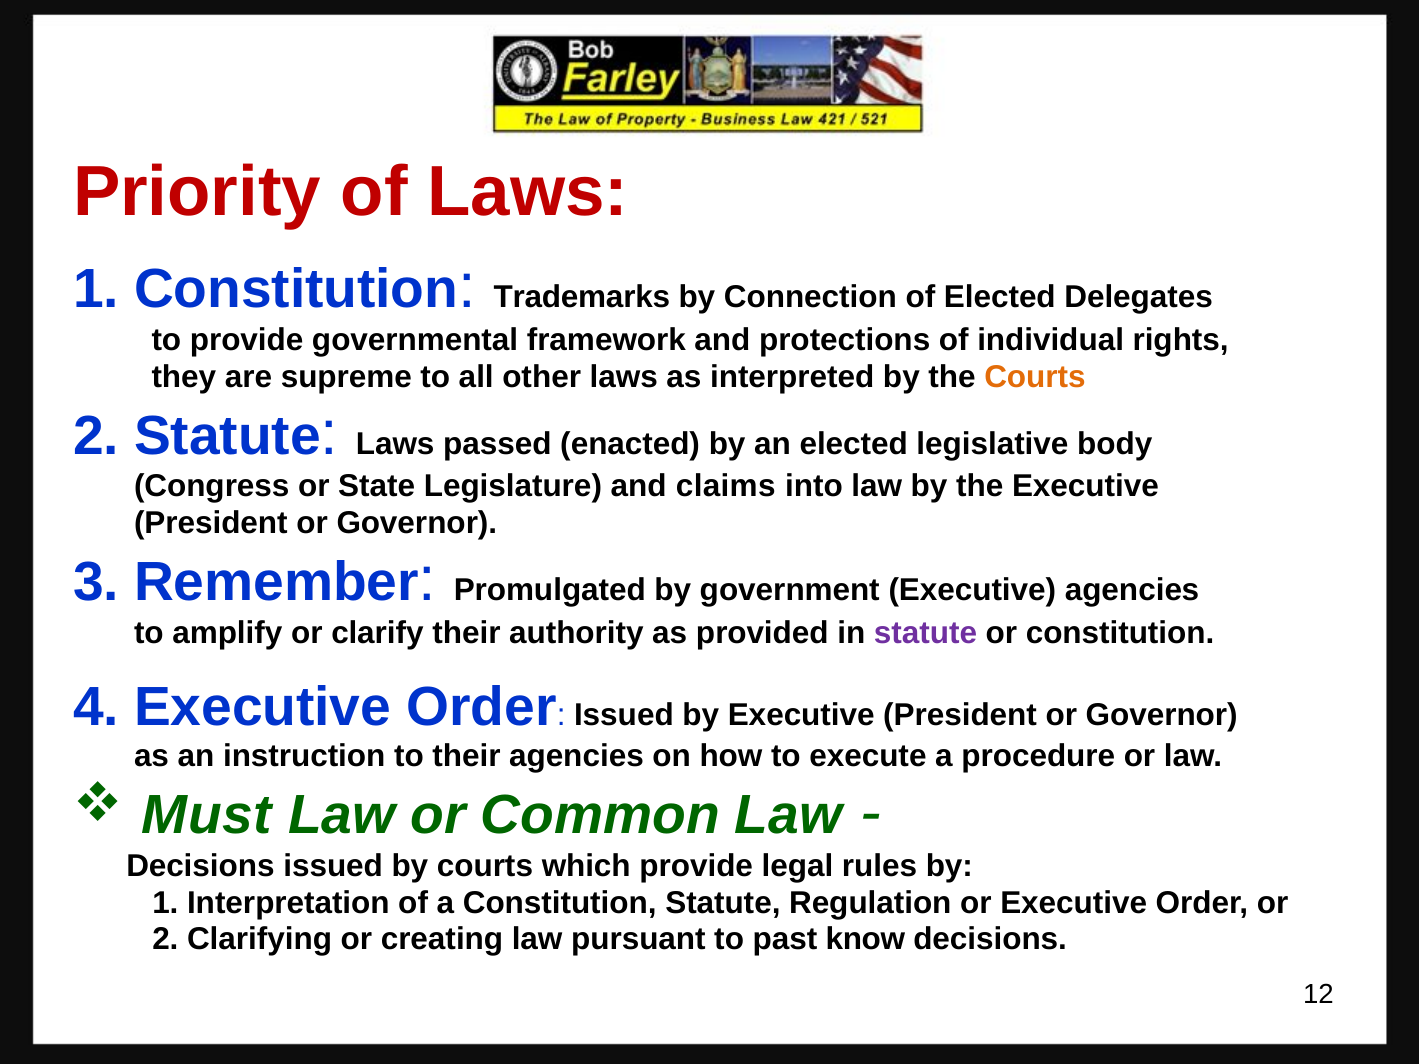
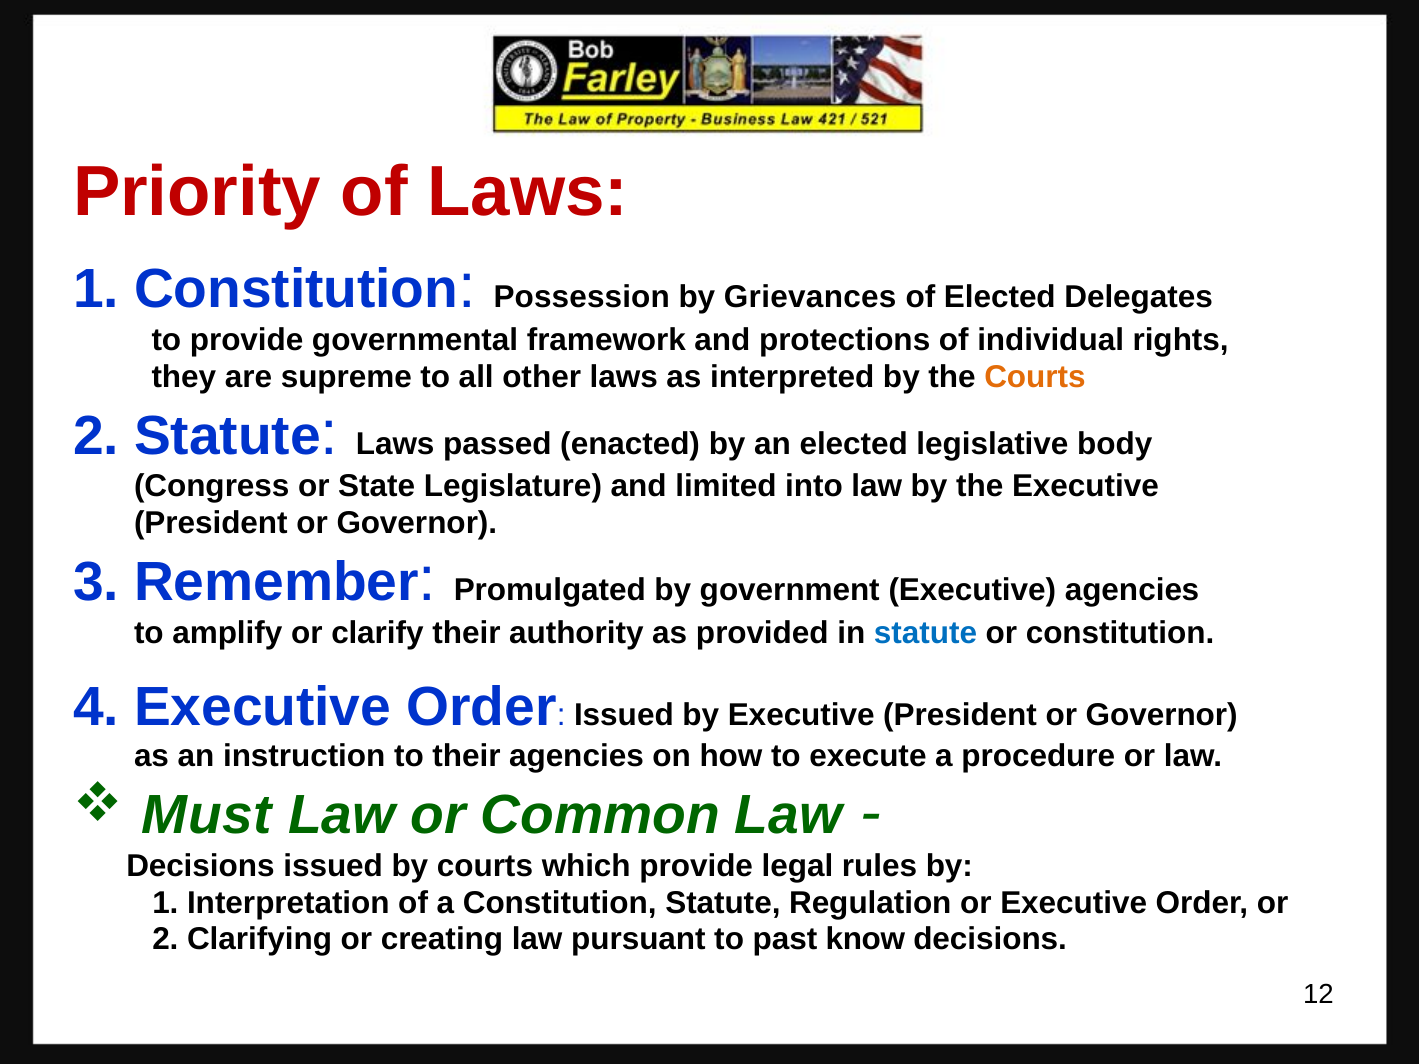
Trademarks: Trademarks -> Possession (582, 298)
Connection: Connection -> Grievances (810, 298)
claims: claims -> limited (726, 487)
statute colour: purple -> blue (925, 633)
